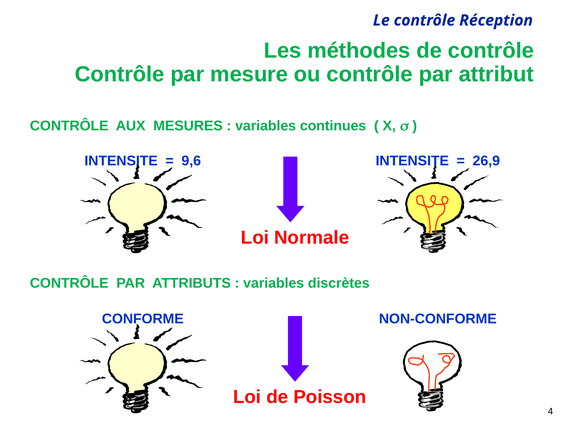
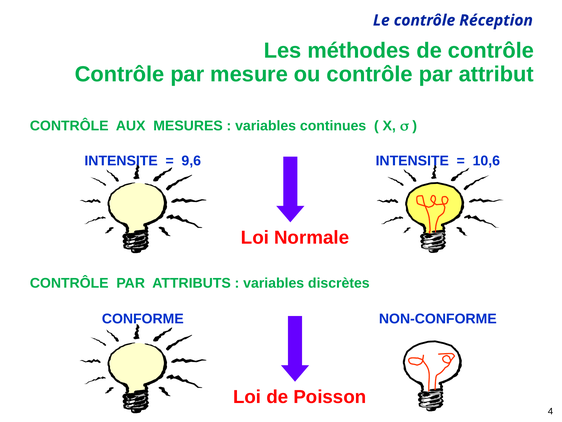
26,9: 26,9 -> 10,6 (486, 161)
